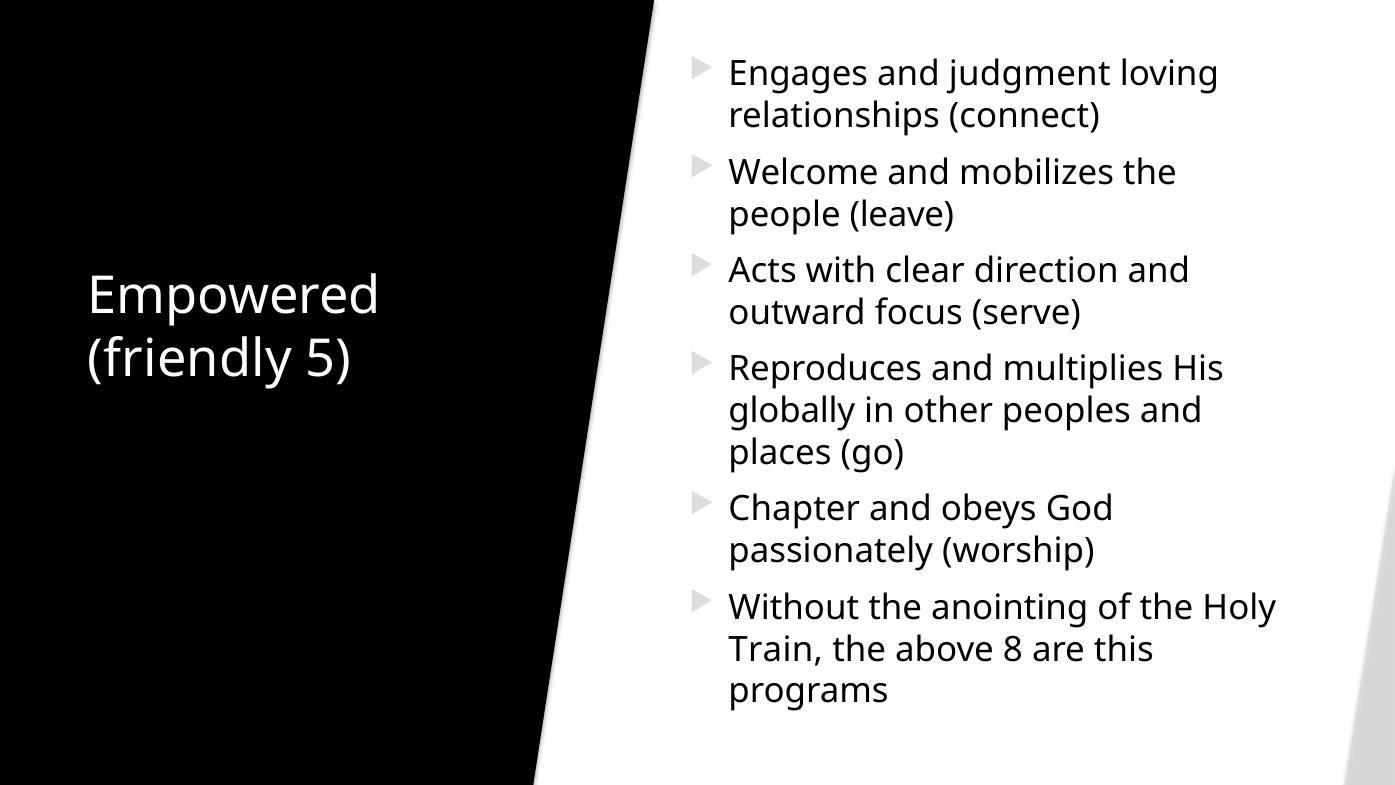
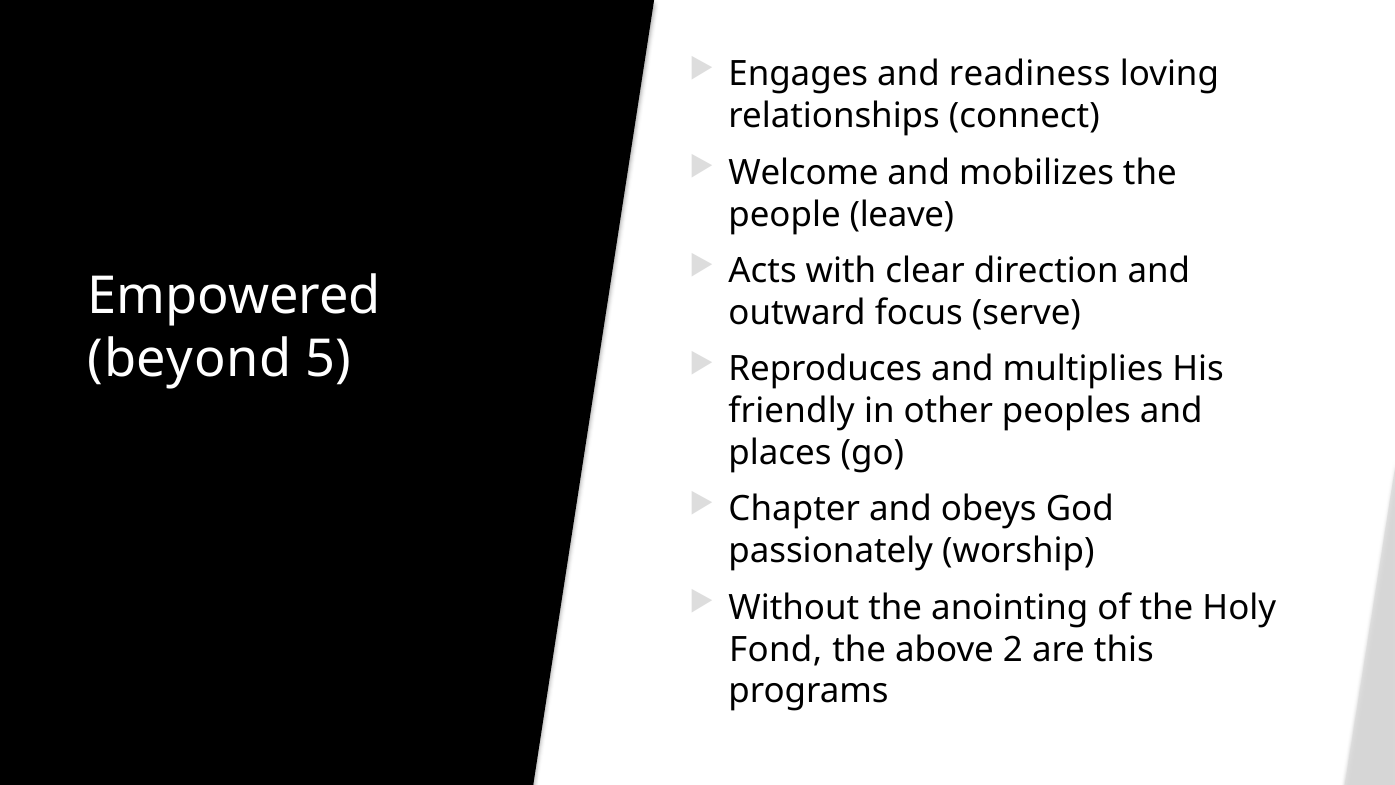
judgment: judgment -> readiness (1030, 74)
friendly: friendly -> beyond (190, 359)
globally: globally -> friendly (792, 411)
Train: Train -> Fond (776, 649)
8: 8 -> 2 (1013, 649)
